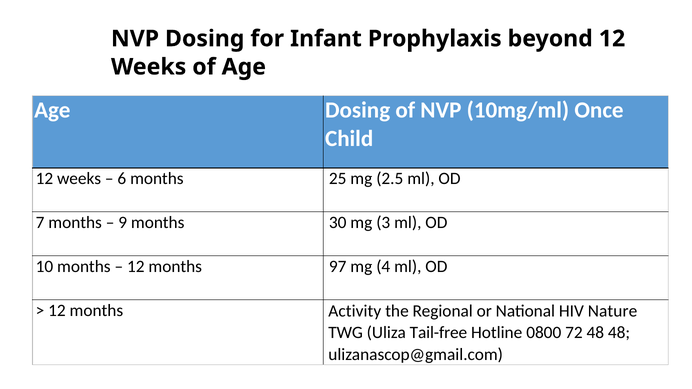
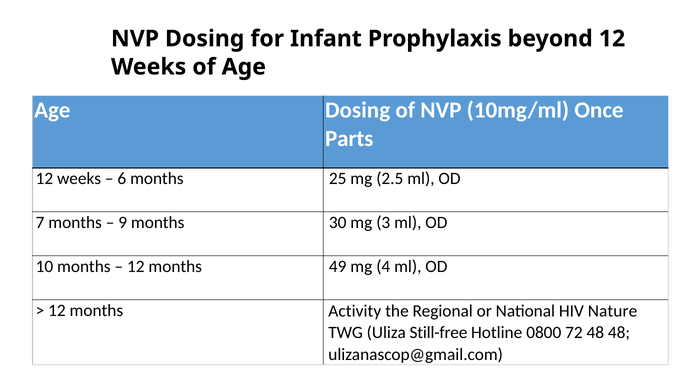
Child: Child -> Parts (349, 139)
97: 97 -> 49 (338, 267)
Tail-free: Tail-free -> Still-free (438, 333)
